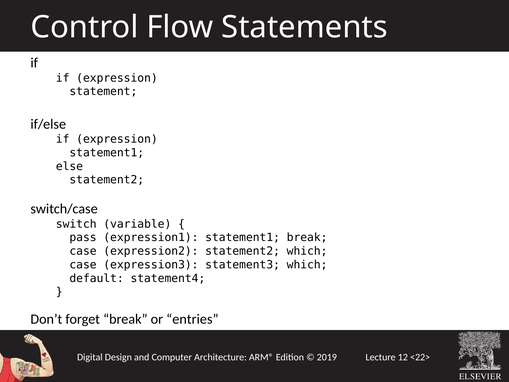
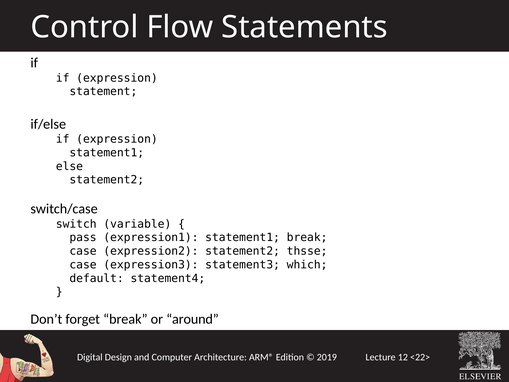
statement2 which: which -> thsse (307, 251)
entries: entries -> around (192, 319)
